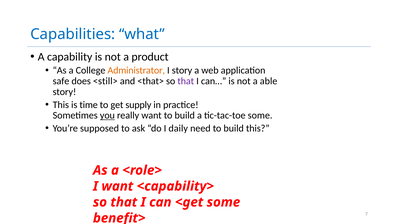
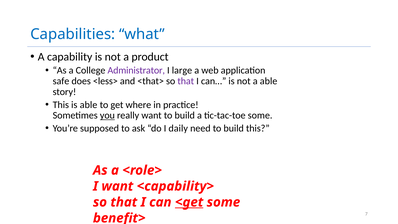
Administrator colour: orange -> purple (136, 70)
I story: story -> large (182, 70)
<still>: <still> -> <less> (105, 81)
is time: time -> able (89, 105)
supply: supply -> where (138, 105)
<get underline: none -> present (189, 202)
